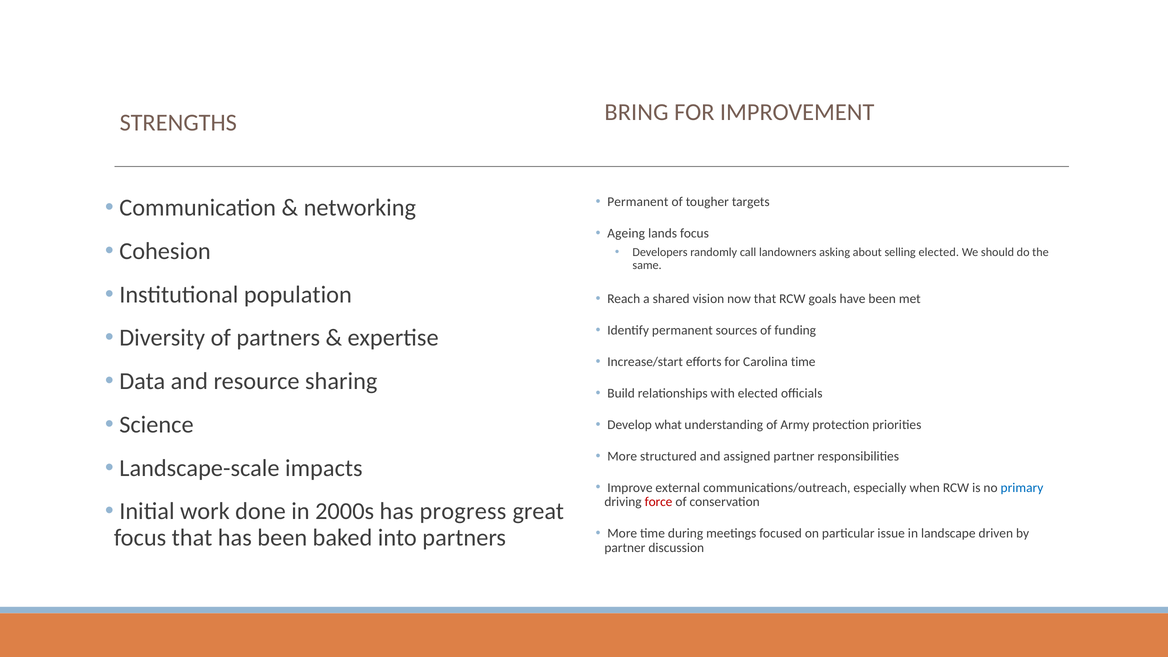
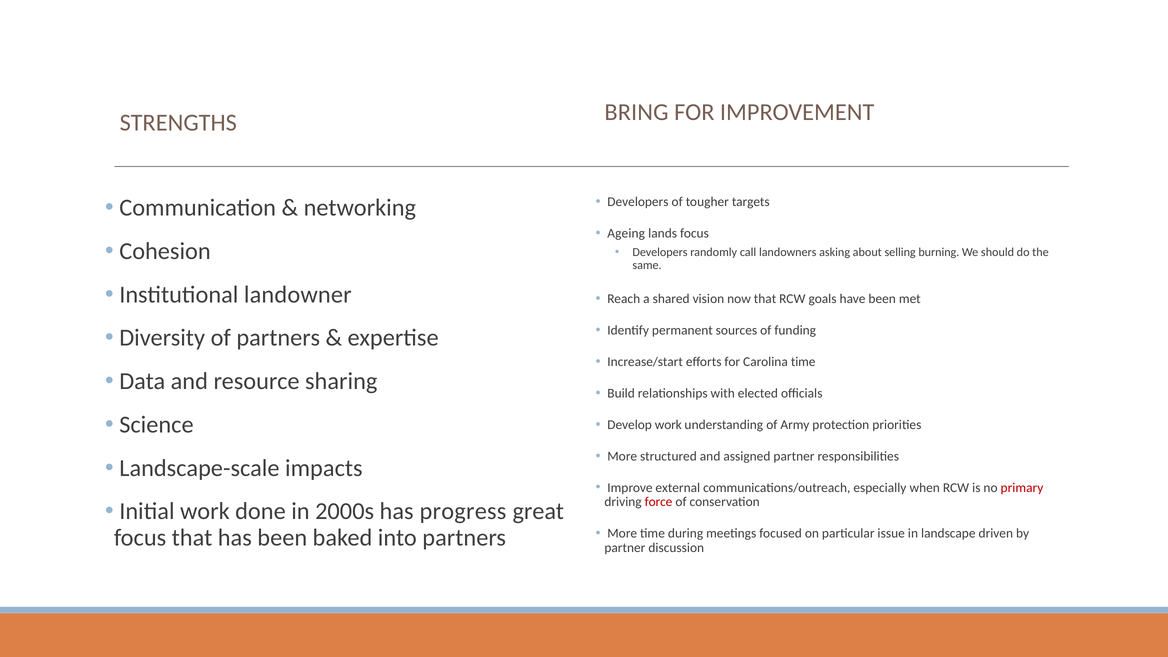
Permanent: Permanent -> Developers (638, 202)
selling elected: elected -> burning (939, 252)
population: population -> landowner (298, 295)
Develop what: what -> work (668, 425)
primary colour: blue -> red (1022, 488)
